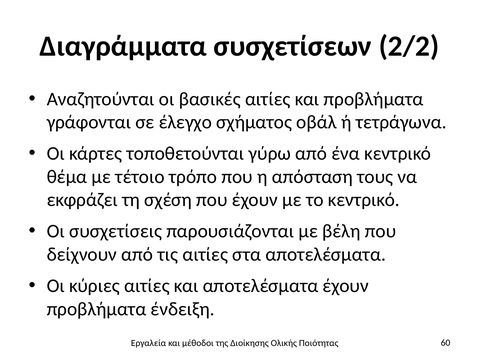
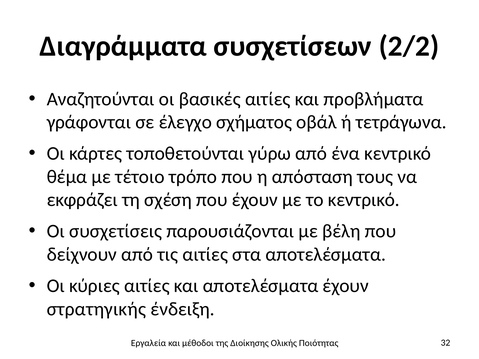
προβλήματα: προβλήματα -> στρατηγικής (96, 309)
60: 60 -> 32 (446, 343)
